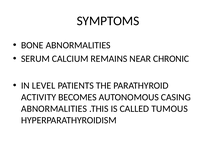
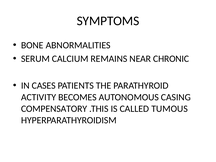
LEVEL: LEVEL -> CASES (44, 86)
ABNORMALITIES: ABNORMALITIES -> COMPENSATORY (54, 109)
